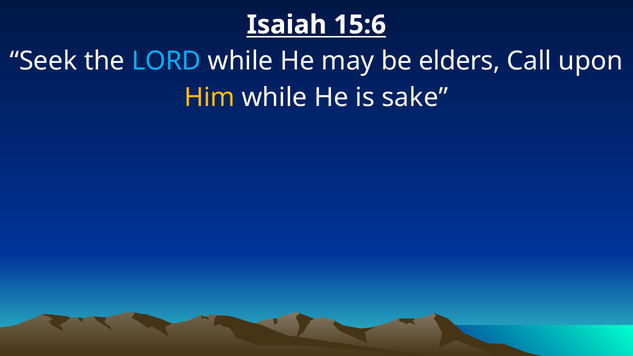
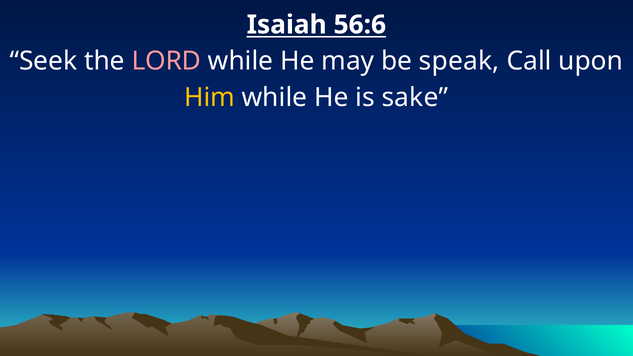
15:6: 15:6 -> 56:6 (360, 25)
LORD colour: light blue -> pink (166, 61)
elders: elders -> speak (459, 61)
